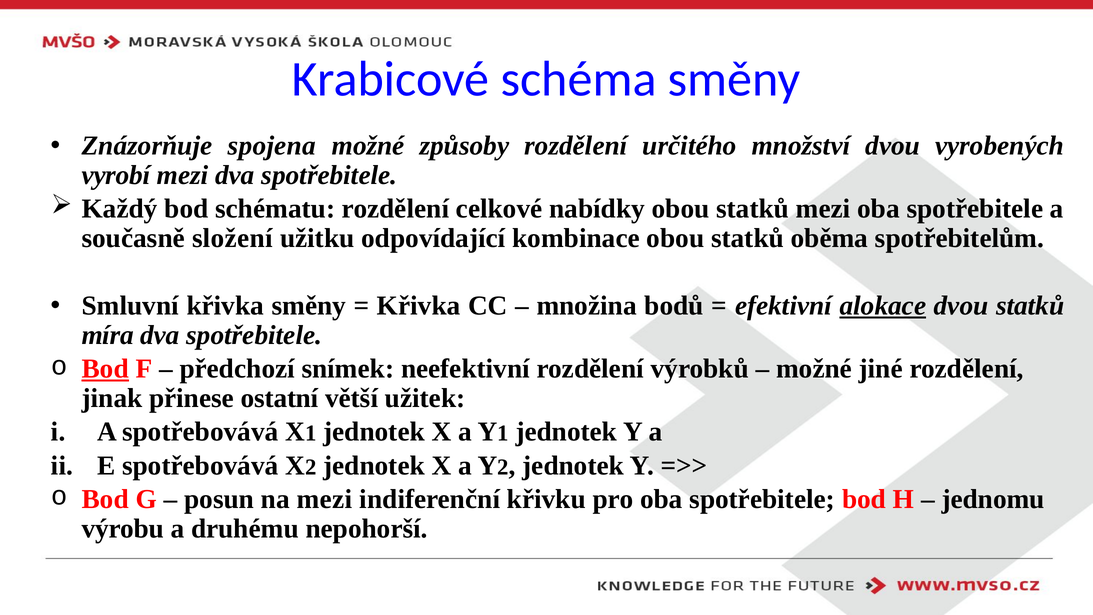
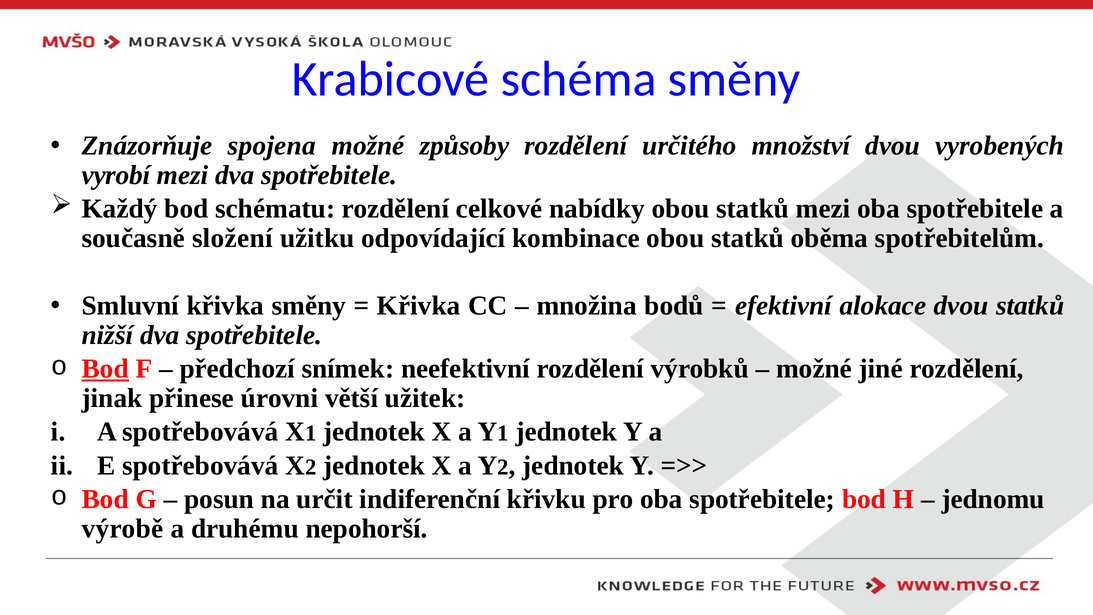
alokace underline: present -> none (883, 306)
míra: míra -> nižší (108, 335)
ostatní: ostatní -> úrovni (280, 398)
na mezi: mezi -> určit (325, 499)
výrobu: výrobu -> výrobě (123, 528)
